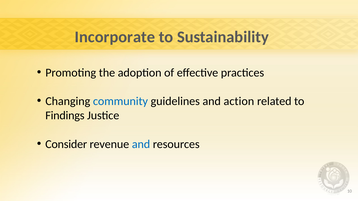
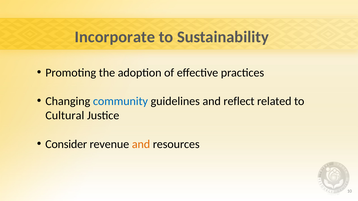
action: action -> reflect (239, 101)
Findings: Findings -> Cultural (65, 116)
and colour: blue -> orange (141, 144)
